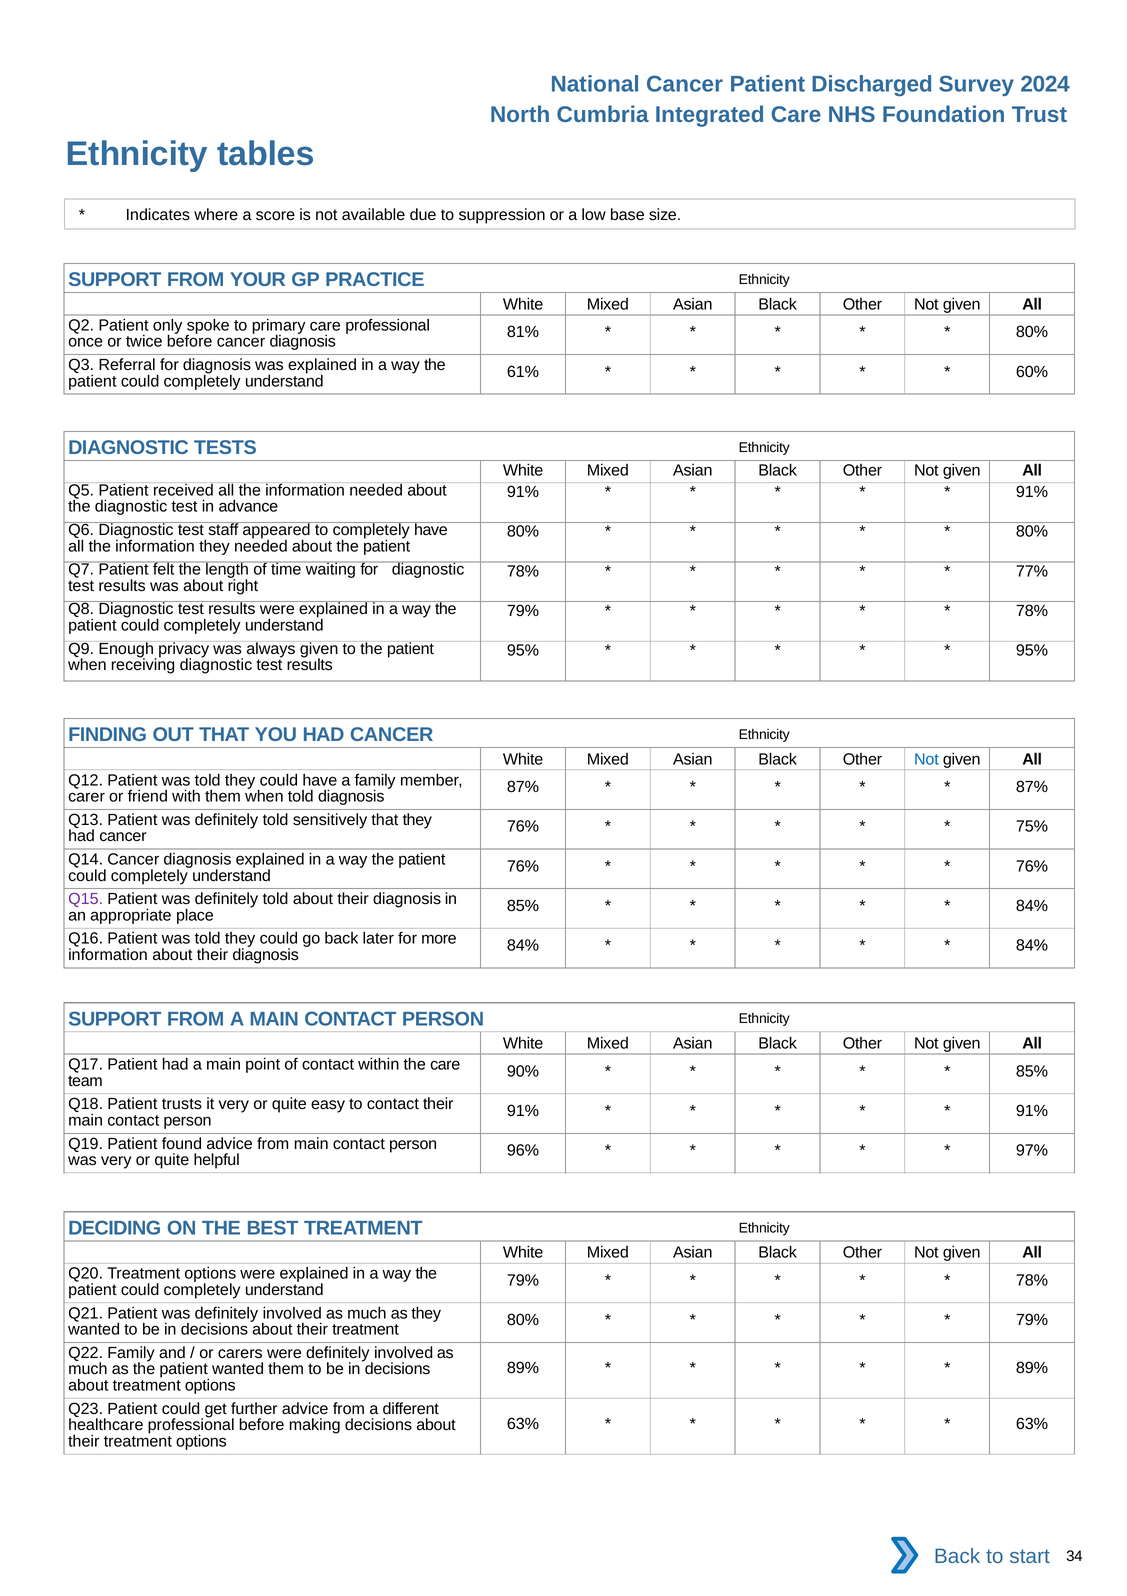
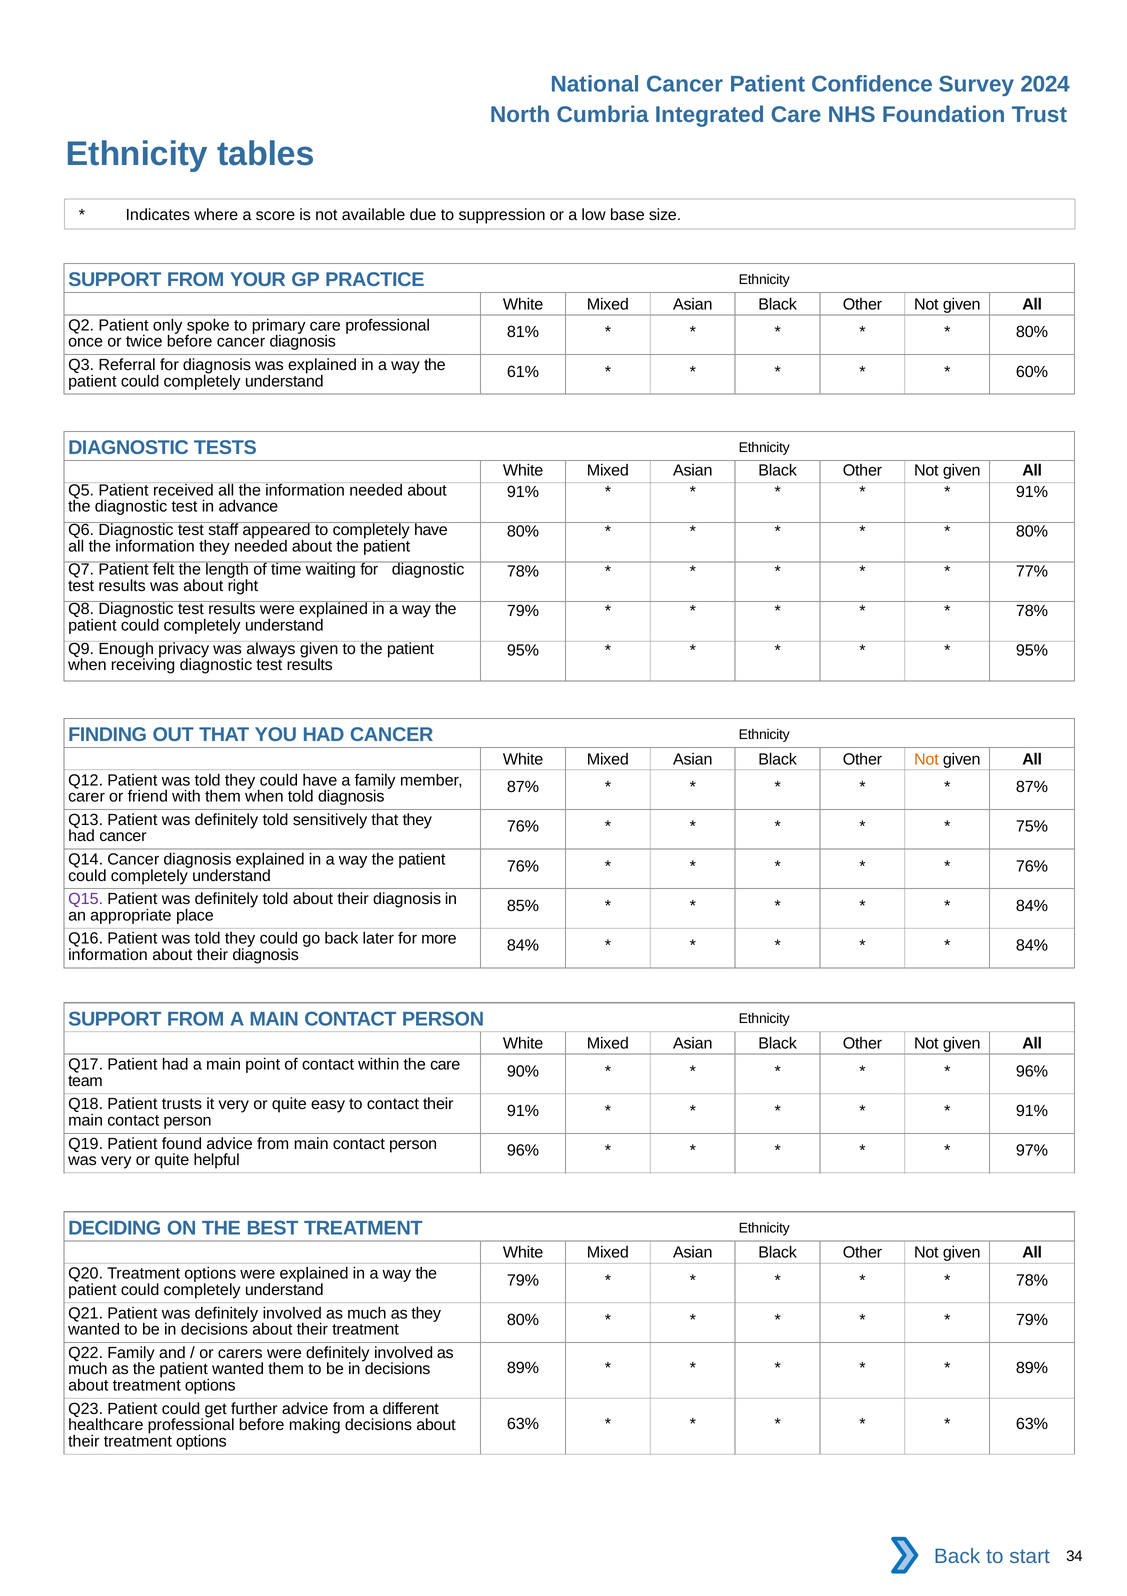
Discharged: Discharged -> Confidence (872, 84)
Not colour: blue -> orange (926, 759)
85%: 85% -> 96% (1032, 1071)
